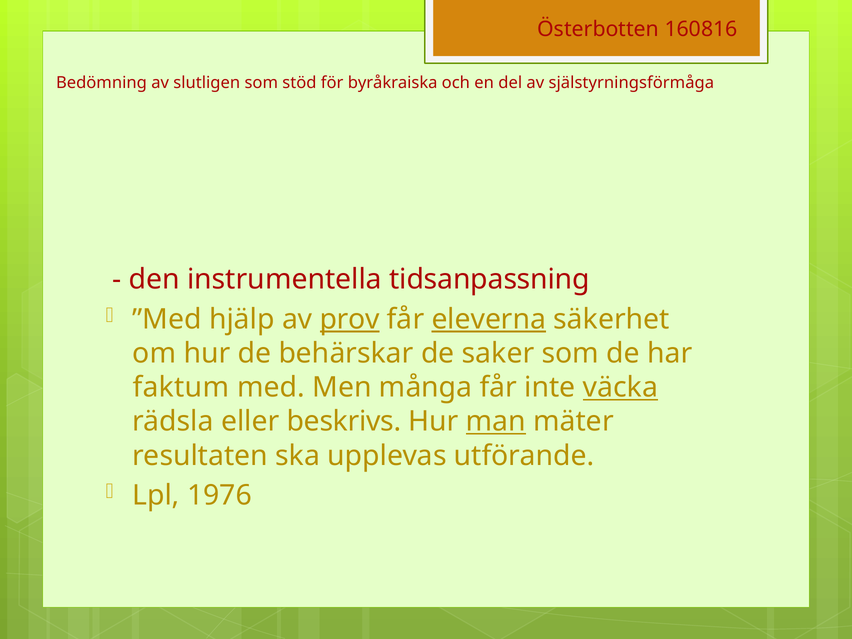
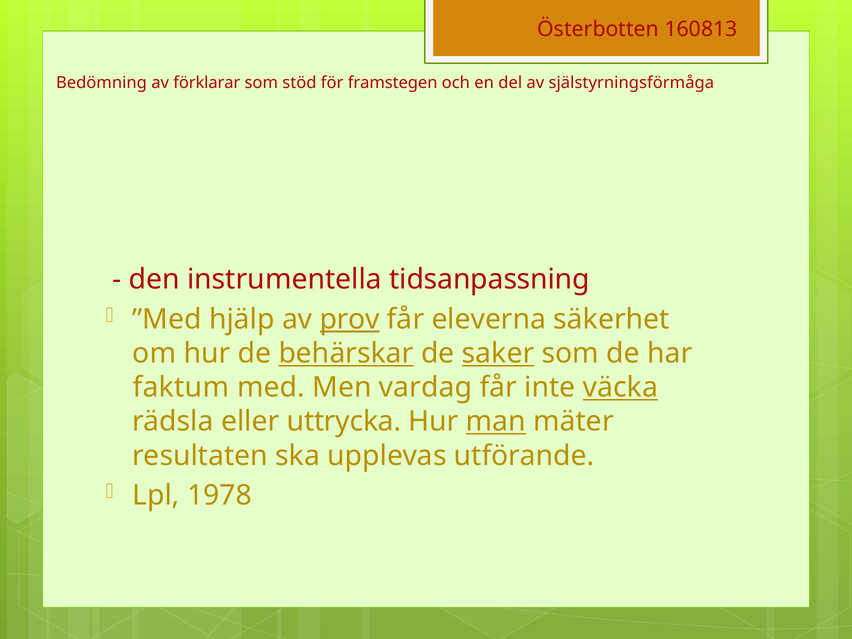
160816: 160816 -> 160813 (701, 29)
slutligen: slutligen -> förklarar (207, 83)
byråkraiska: byråkraiska -> framstegen (393, 83)
eleverna underline: present -> none (489, 319)
behärskar underline: none -> present (346, 353)
saker underline: none -> present (498, 353)
många: många -> vardag (426, 387)
beskrivs: beskrivs -> uttrycka (344, 422)
1976: 1976 -> 1978 (219, 495)
